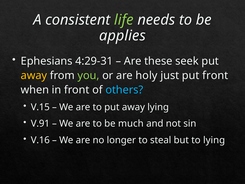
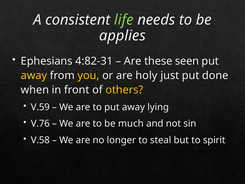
4:29-31: 4:29-31 -> 4:82-31 (94, 61)
seek: seek -> seen (187, 61)
you colour: light green -> yellow (88, 75)
put front: front -> done (215, 75)
others colour: light blue -> yellow (124, 90)
V.15: V.15 -> V.59 (40, 107)
V.91: V.91 -> V.76 (40, 123)
V.16: V.16 -> V.58 (40, 140)
to lying: lying -> spirit (214, 140)
